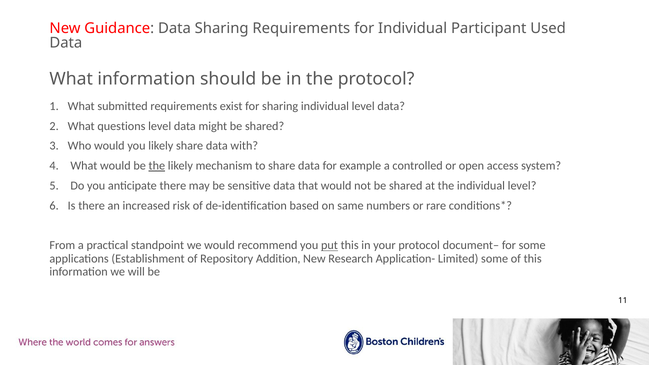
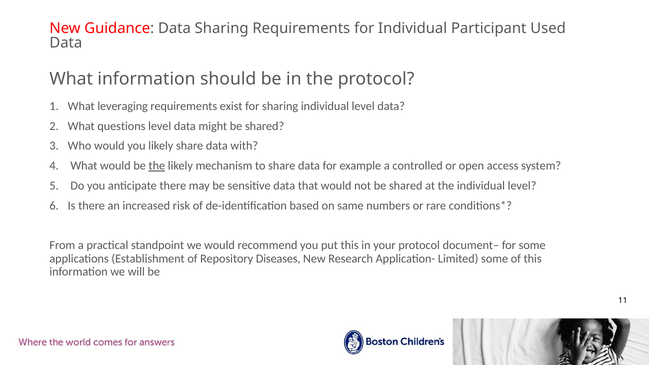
submitted: submitted -> leveraging (123, 106)
put underline: present -> none (329, 245)
Addition: Addition -> Diseases (278, 259)
